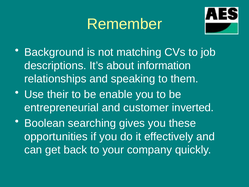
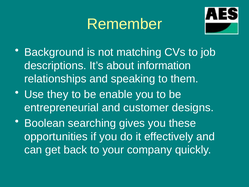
their: their -> they (58, 94)
inverted: inverted -> designs (193, 108)
